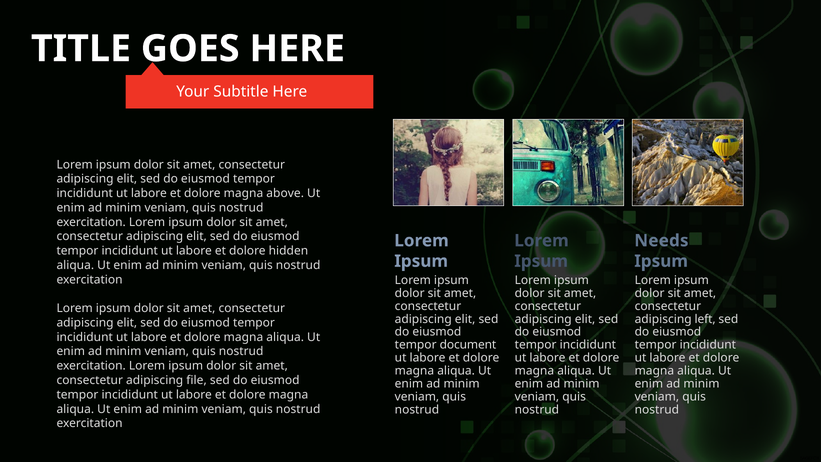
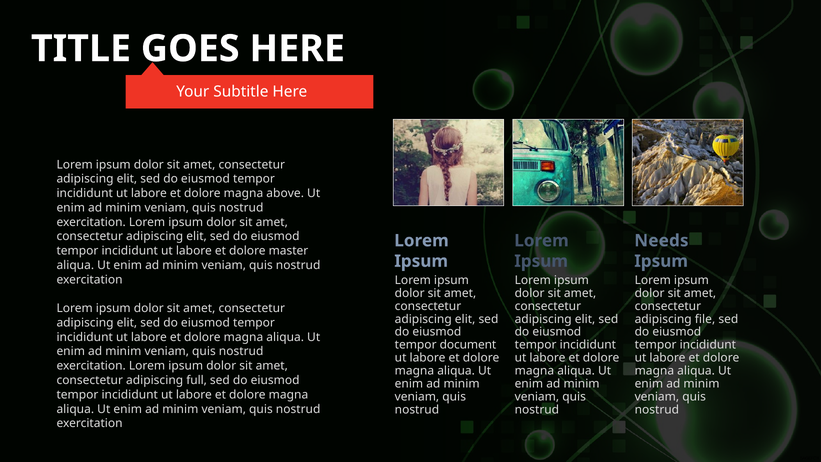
hidden: hidden -> master (288, 251)
left: left -> file (705, 319)
file: file -> full (197, 380)
